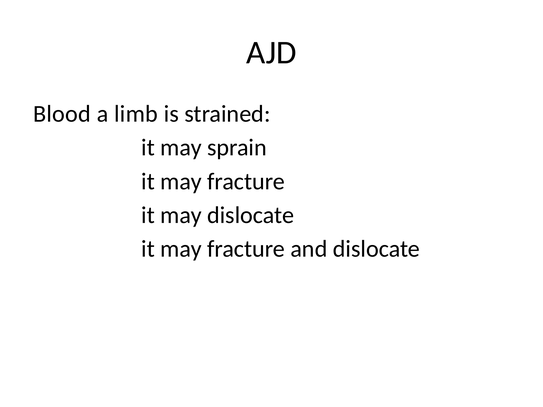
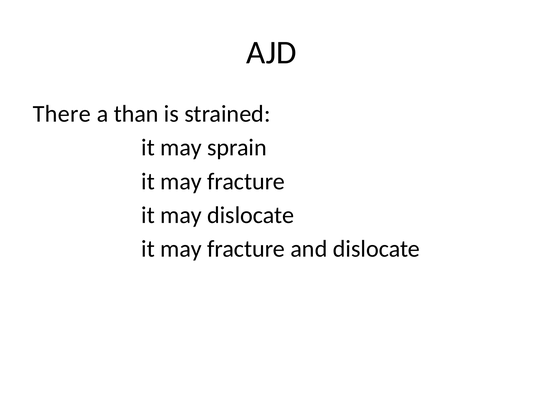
Blood: Blood -> There (62, 114)
limb: limb -> than (136, 114)
